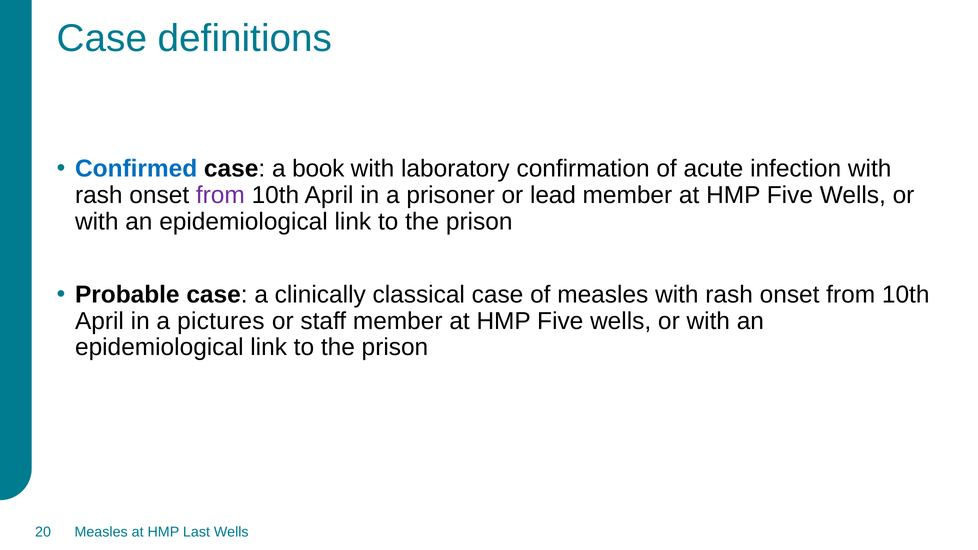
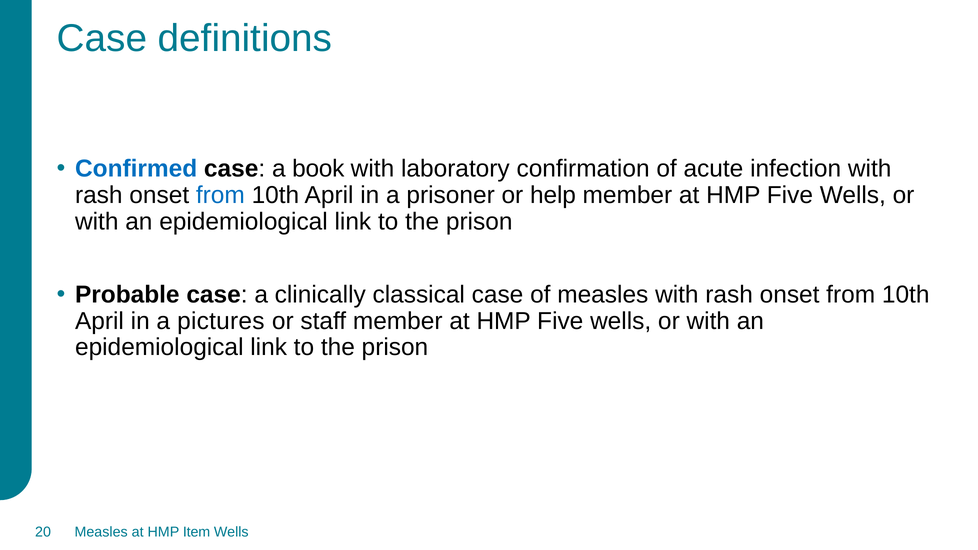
from colour: purple -> blue (220, 195)
lead: lead -> help (553, 195)
Last: Last -> Item (197, 532)
